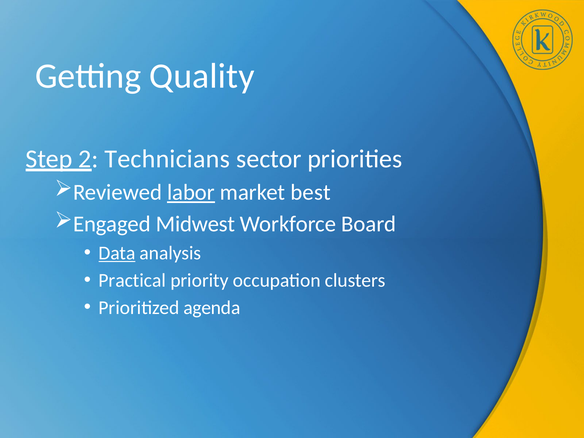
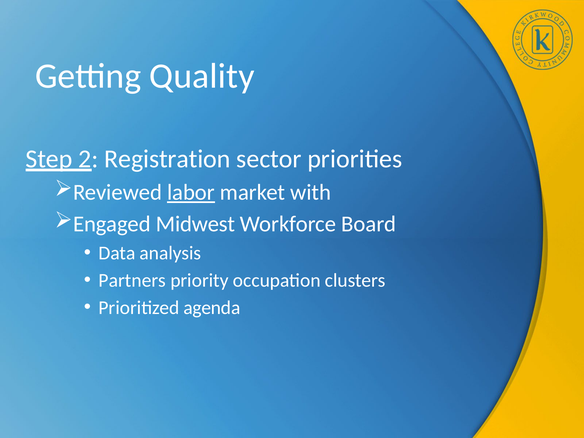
Technicians: Technicians -> Registration (167, 159)
best: best -> with (311, 192)
Data underline: present -> none (117, 253)
Practical: Practical -> Partners (132, 280)
